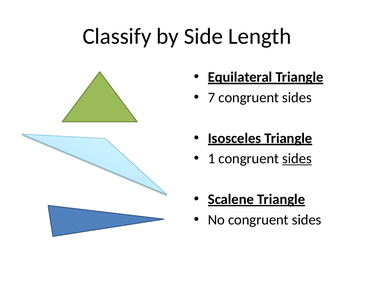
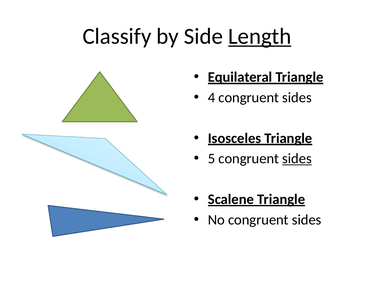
Length underline: none -> present (260, 36)
7: 7 -> 4 (212, 97)
1: 1 -> 5 (212, 158)
